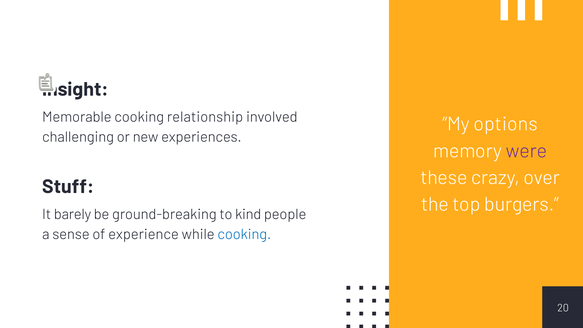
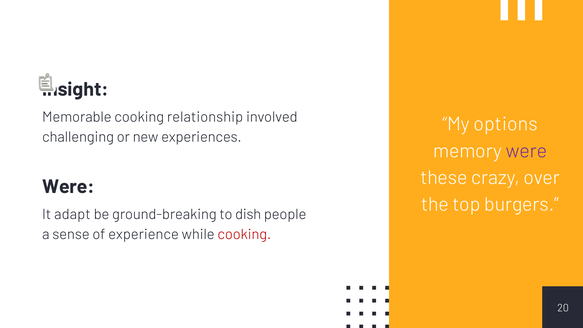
Stuff: Stuff -> Were (68, 187)
barely: barely -> adapt (72, 214)
kind: kind -> dish (248, 214)
cooking colour: blue -> red (244, 234)
